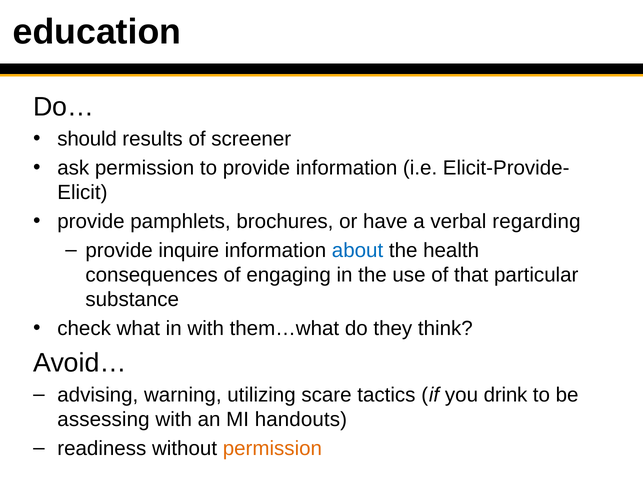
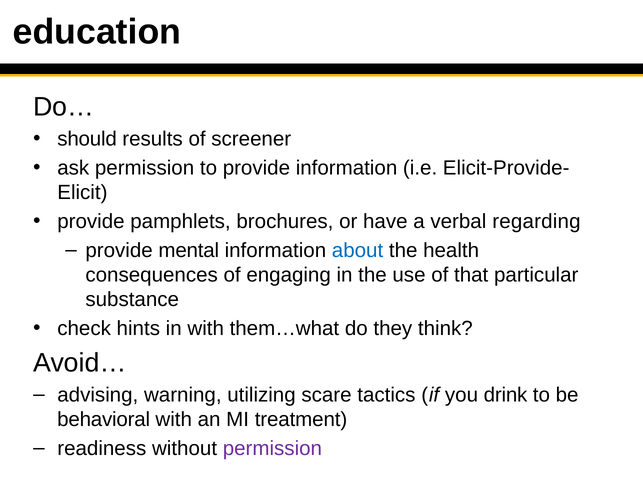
inquire: inquire -> mental (189, 251)
what: what -> hints (138, 329)
assessing: assessing -> behavioral (104, 420)
handouts: handouts -> treatment (301, 420)
permission colour: orange -> purple (272, 449)
